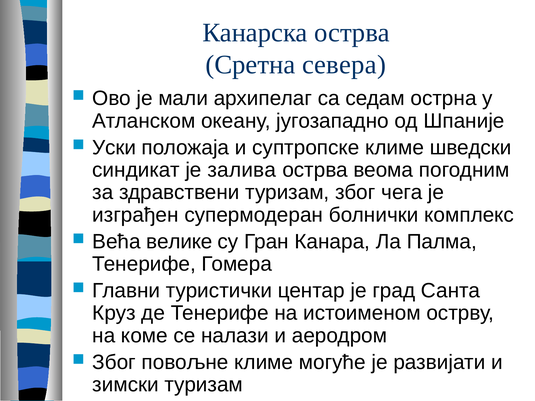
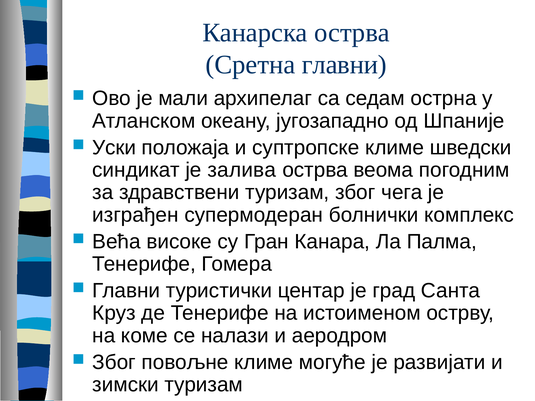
Сретна севера: севера -> главни (344, 65)
велике: велике -> високе (179, 242)
